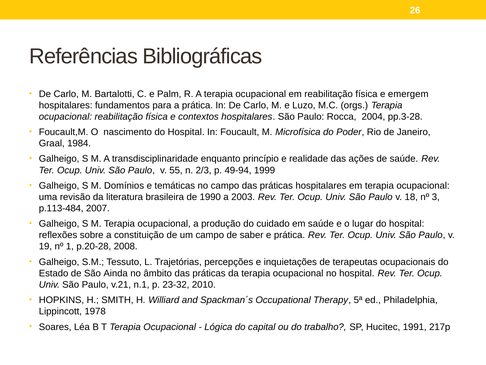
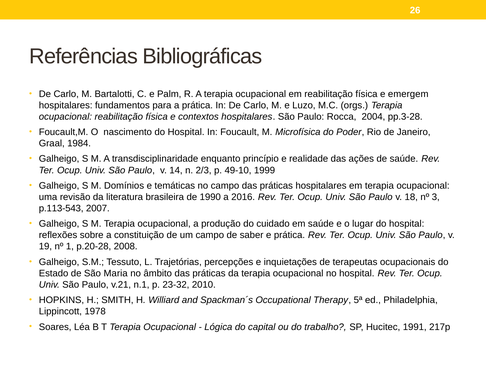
55: 55 -> 14 (176, 170)
49-94: 49-94 -> 49-10 (238, 170)
2003: 2003 -> 2016 (243, 197)
p.113-484: p.113-484 -> p.113-543 (61, 208)
Ainda: Ainda -> Maria (116, 273)
